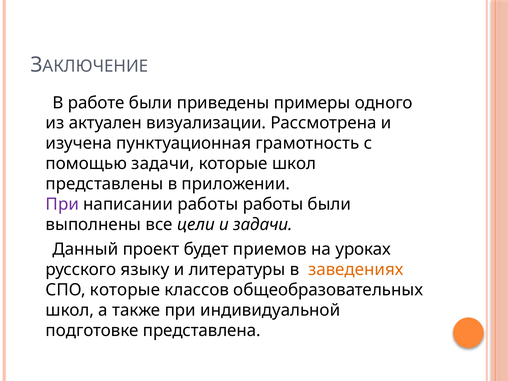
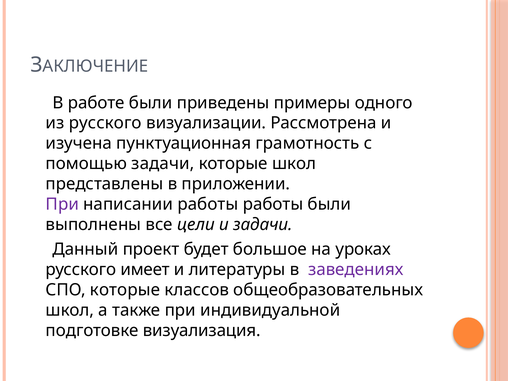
из актуален: актуален -> русского (105, 123)
приемов: приемов -> большое (270, 249)
языку: языку -> имеет (145, 270)
заведениях colour: orange -> purple (356, 270)
представлена: представлена -> визуализация (202, 331)
